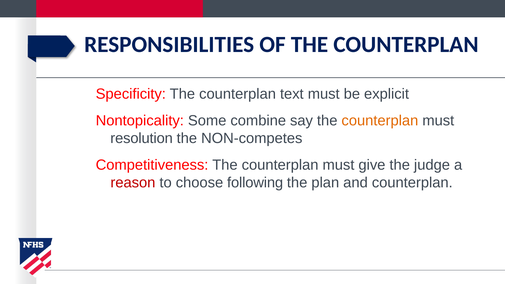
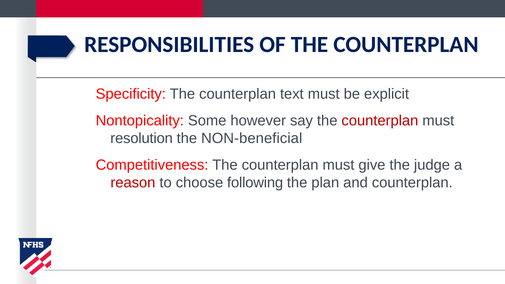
combine: combine -> however (258, 121)
counterplan colour: orange -> red (380, 121)
NON-competes: NON-competes -> NON-beneficial (252, 138)
